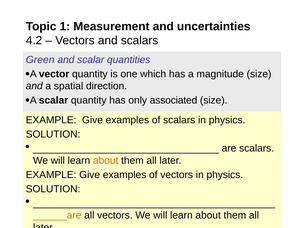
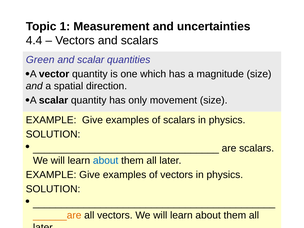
4.2: 4.2 -> 4.4 (34, 41)
associated: associated -> movement (173, 100)
about colour: orange -> blue (106, 161)
